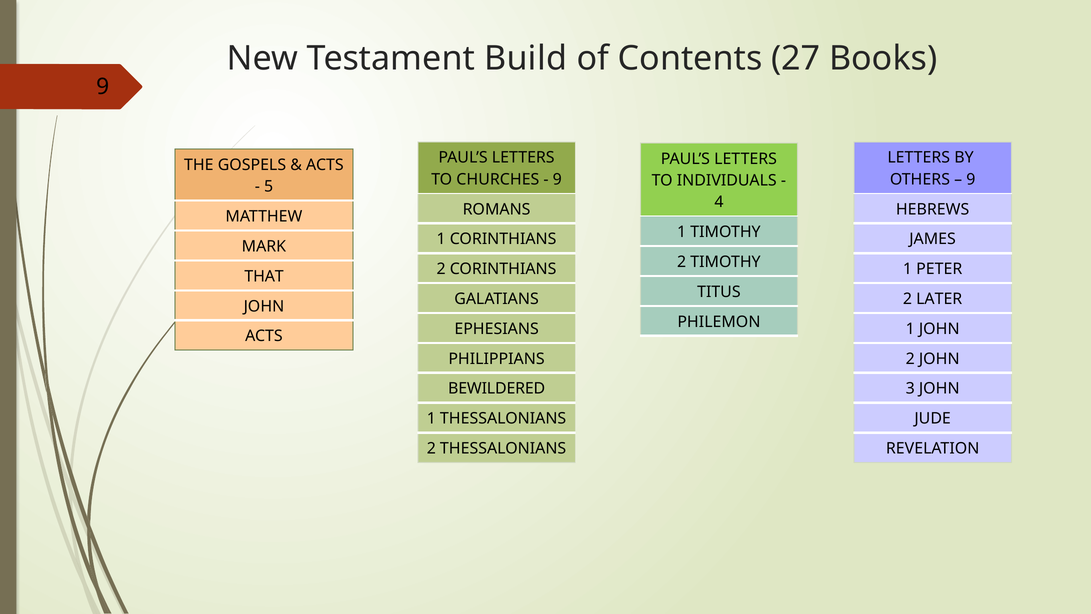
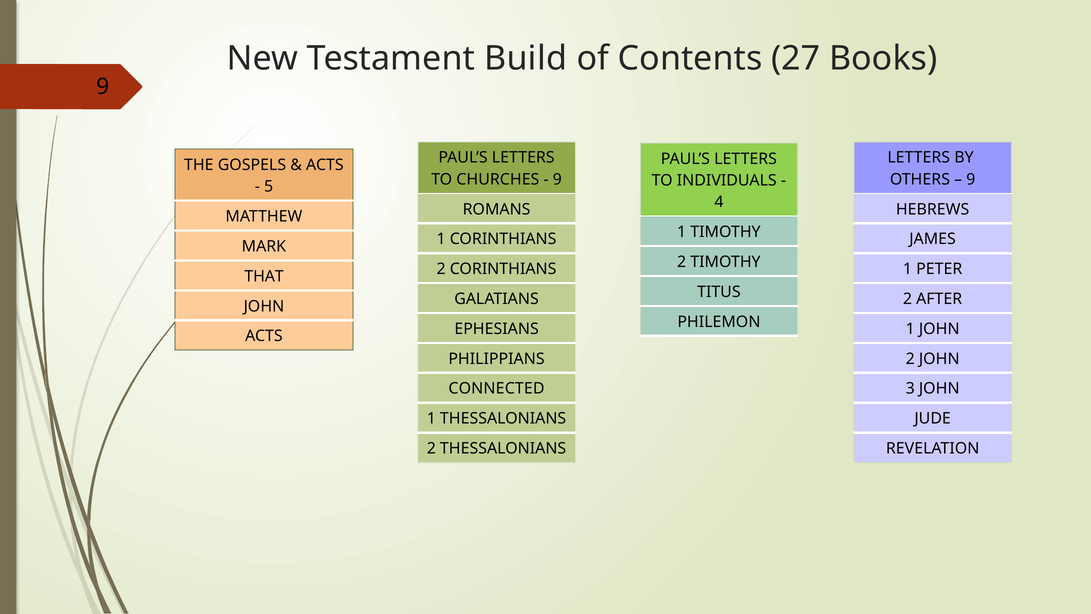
LATER: LATER -> AFTER (939, 299)
BEWILDERED: BEWILDERED -> CONNECTED (497, 389)
